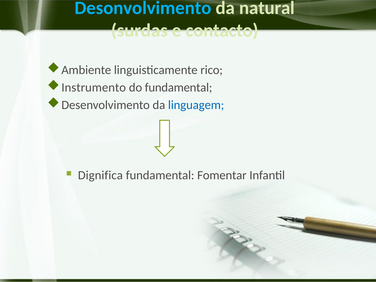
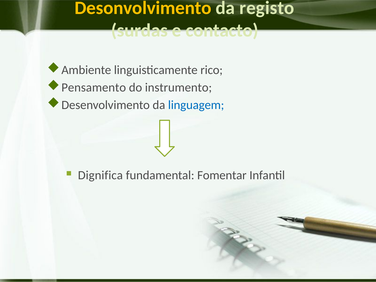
Desonvolvimento colour: light blue -> yellow (143, 8)
natural: natural -> registo (267, 8)
Instrumento: Instrumento -> Pensamento (94, 87)
do fundamental: fundamental -> instrumento (178, 87)
